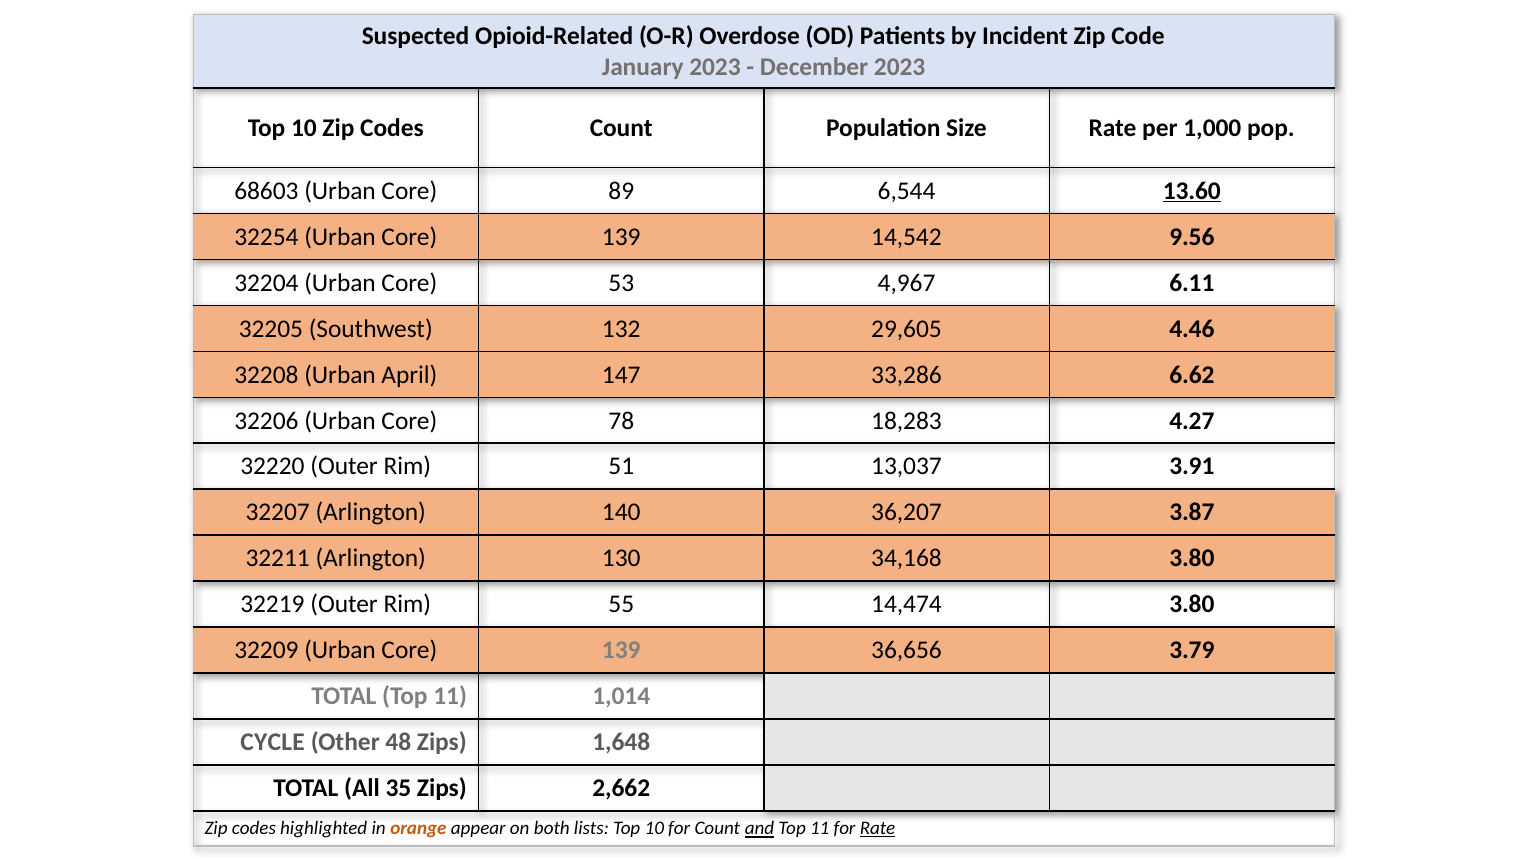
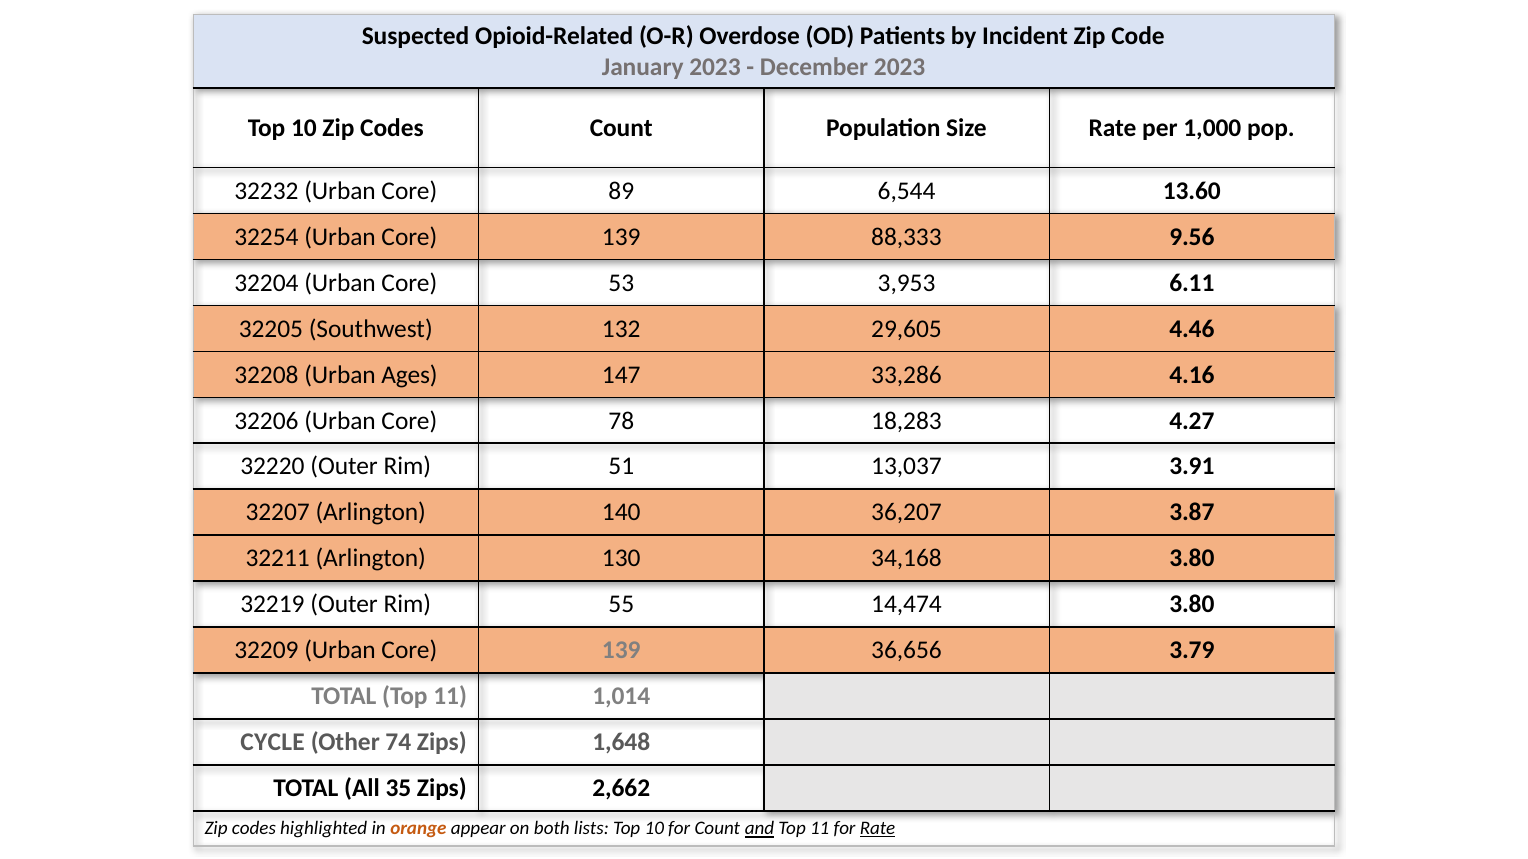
68603: 68603 -> 32232 (266, 191)
13.60 underline: present -> none (1192, 191)
14,542: 14,542 -> 88,333 (906, 237)
4,967: 4,967 -> 3,953 (907, 283)
April: April -> Ages (410, 375)
6.62: 6.62 -> 4.16 (1192, 375)
48: 48 -> 74 (398, 743)
